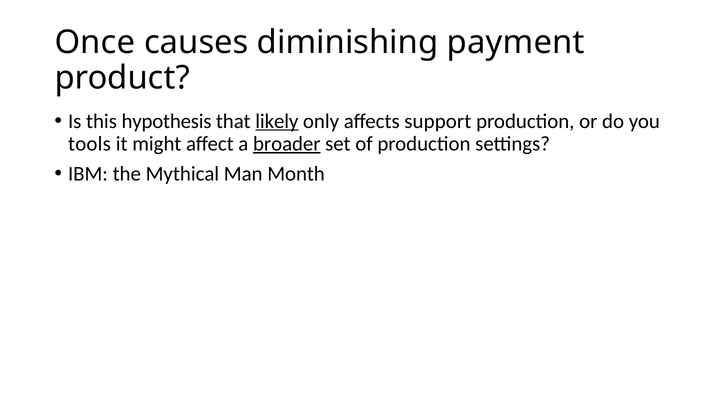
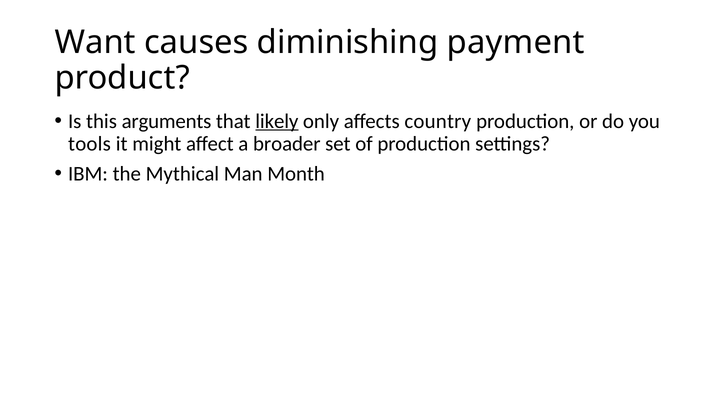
Once: Once -> Want (95, 42)
hypothesis: hypothesis -> arguments (167, 121)
support: support -> country (438, 121)
broader underline: present -> none (287, 144)
